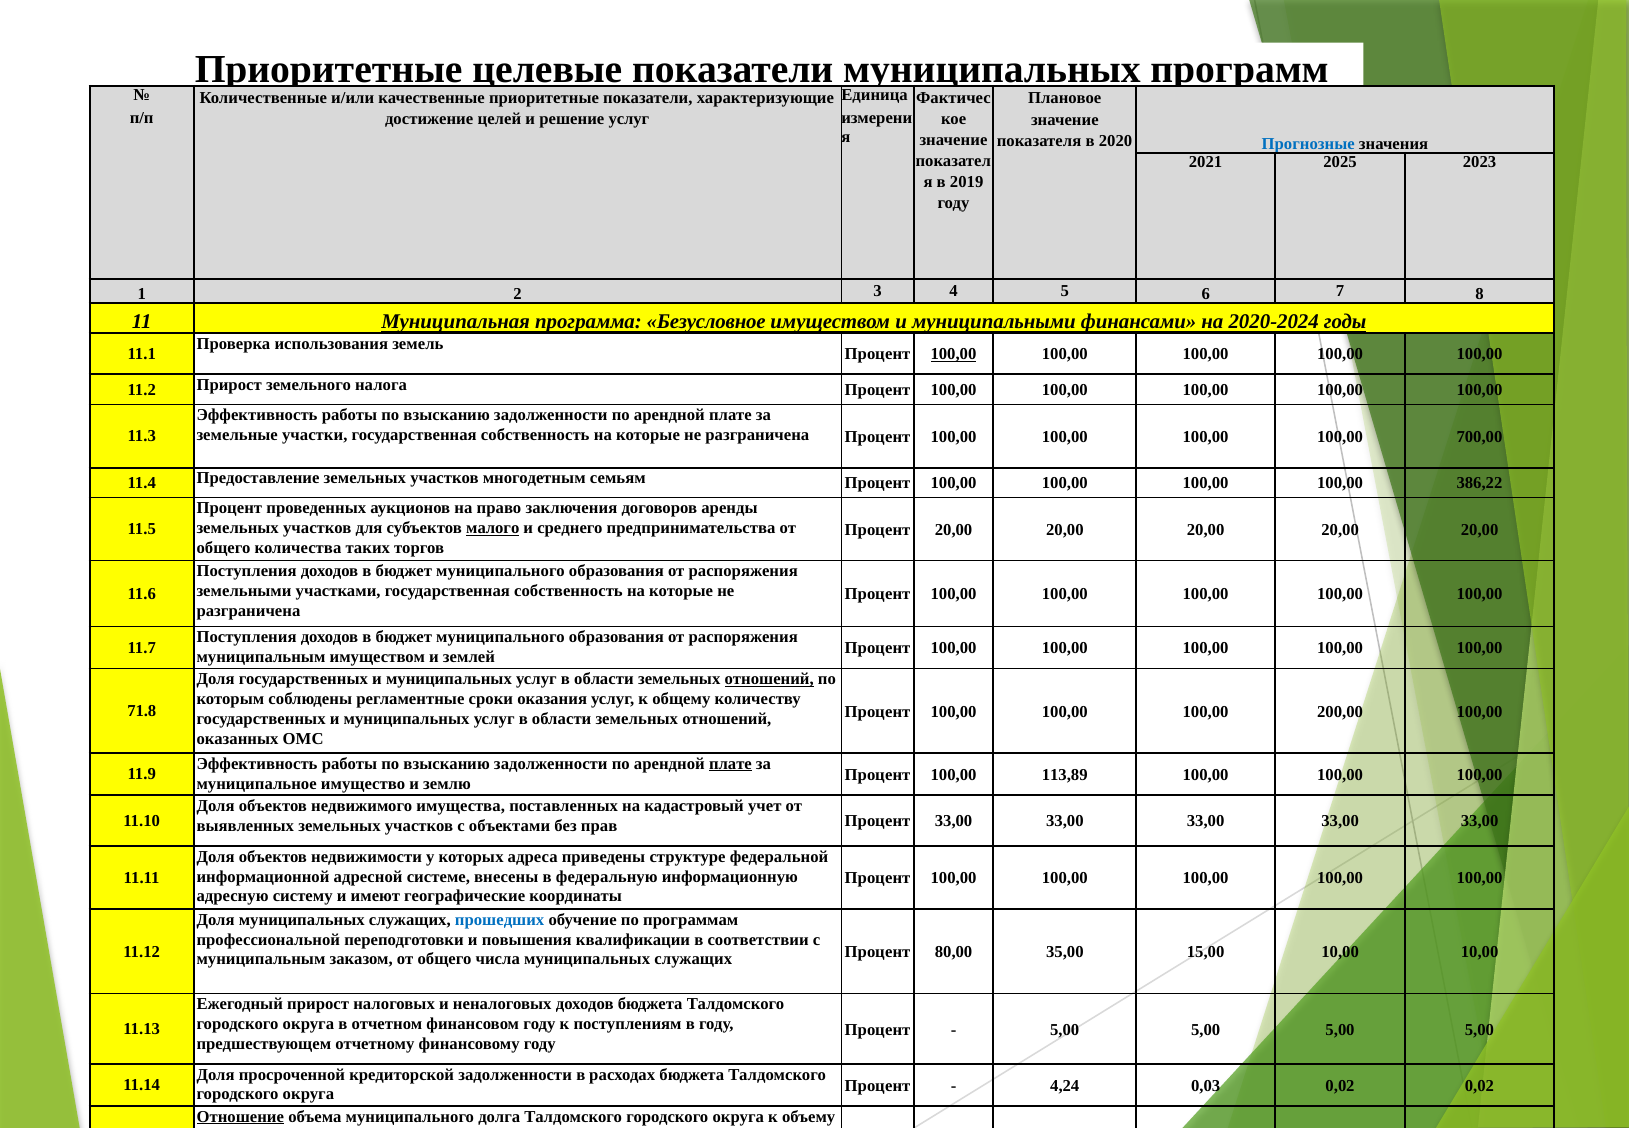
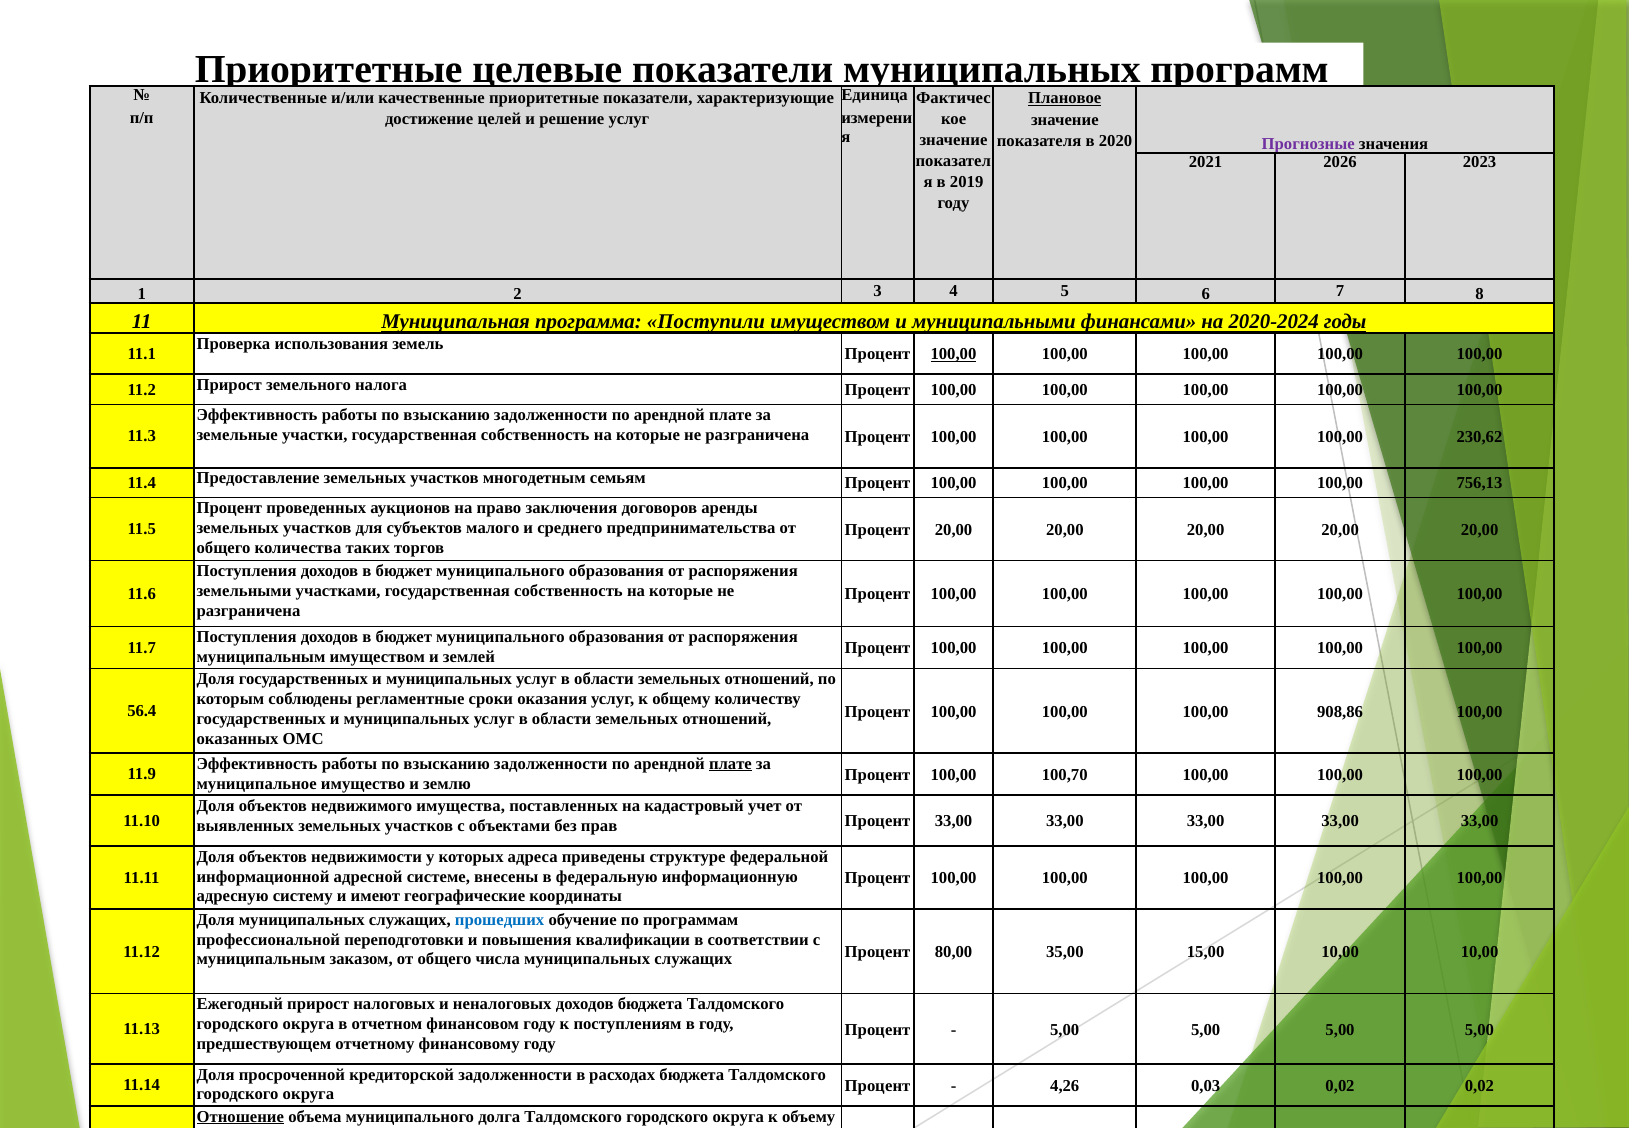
Плановое underline: none -> present (1065, 98)
Прогнозные colour: blue -> purple (1308, 144)
2025: 2025 -> 2026 (1340, 162)
Безусловное: Безусловное -> Поступили (706, 322)
700,00: 700,00 -> 230,62 (1479, 437)
386,22: 386,22 -> 756,13 (1479, 483)
малого underline: present -> none (493, 528)
отношений underline: present -> none (769, 679)
71.8: 71.8 -> 56.4 (142, 711)
200,00: 200,00 -> 908,86 (1340, 711)
113,89: 113,89 -> 100,70 (1065, 775)
4,24: 4,24 -> 4,26 (1065, 1085)
